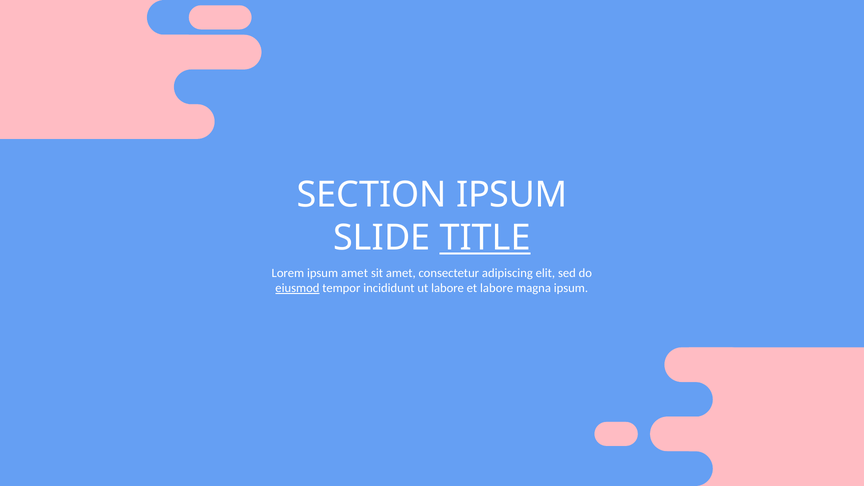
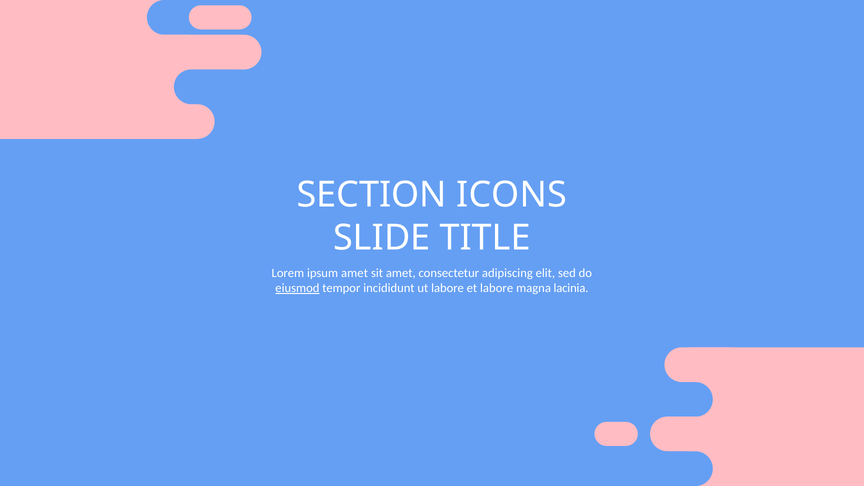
SECTION IPSUM: IPSUM -> ICONS (512, 195)
TITLE underline: present -> none (485, 238)
magna ipsum: ipsum -> lacinia (571, 288)
